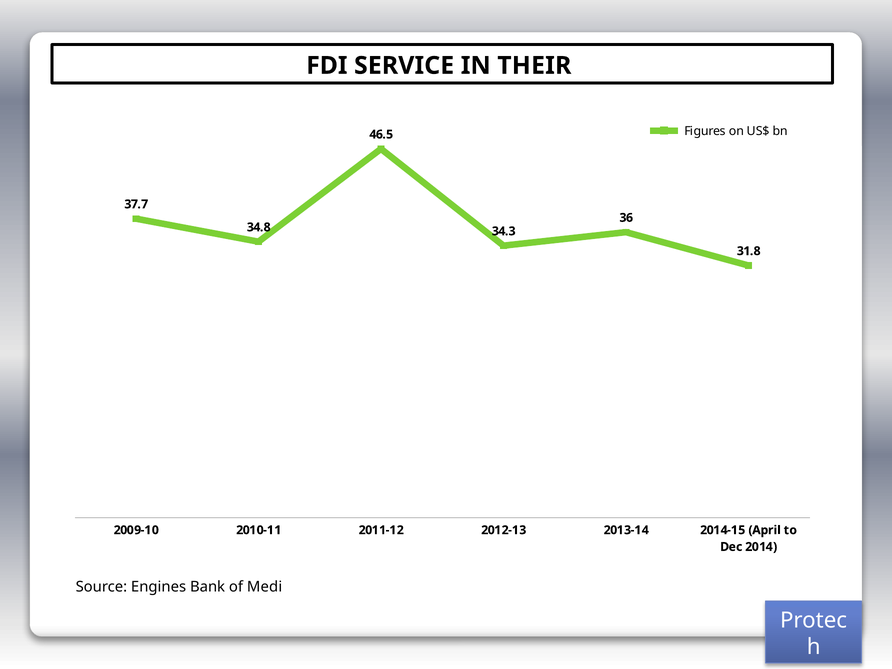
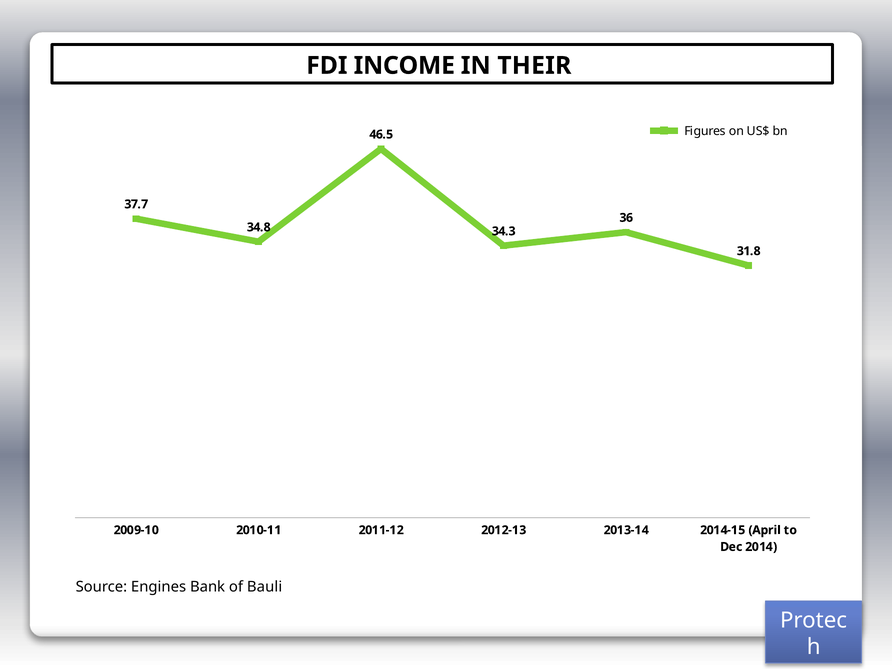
SERVICE: SERVICE -> INCOME (404, 66)
Medi: Medi -> Bauli (265, 587)
